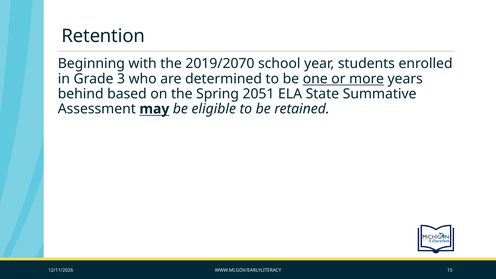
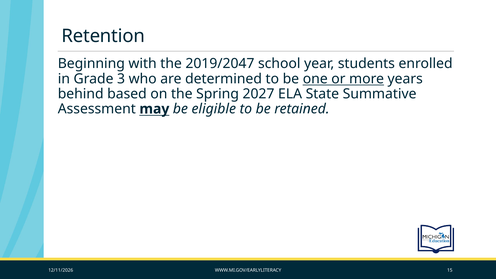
2019/2070: 2019/2070 -> 2019/2047 (220, 64)
2051: 2051 -> 2027 (259, 94)
